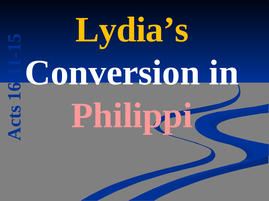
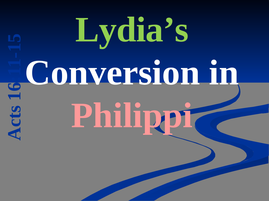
Lydia’s colour: yellow -> light green (132, 30)
